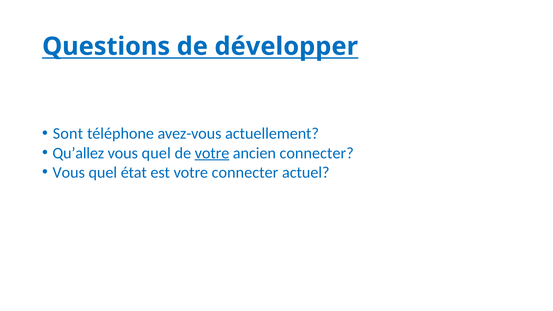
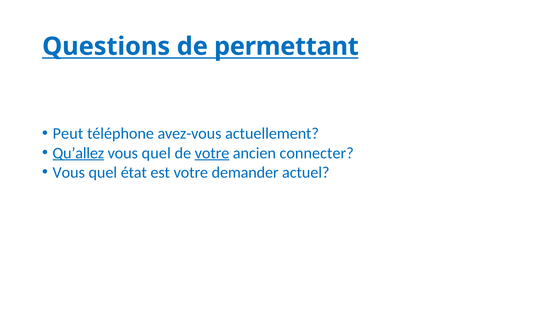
développer: développer -> permettant (286, 46)
Sont: Sont -> Peut (68, 134)
Qu’allez underline: none -> present (78, 153)
votre connecter: connecter -> demander (245, 172)
